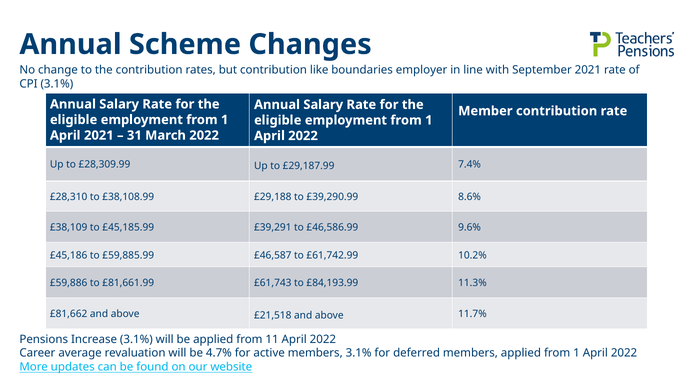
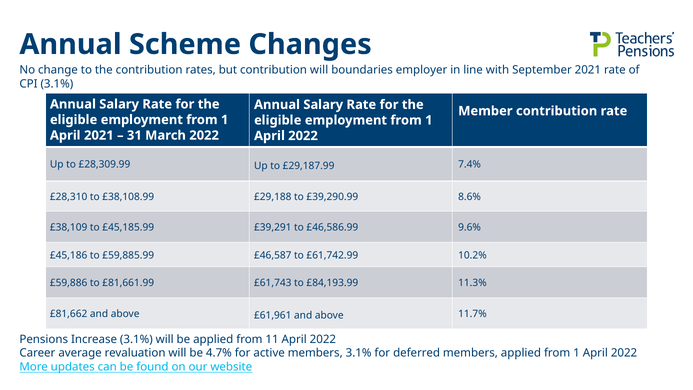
contribution like: like -> will (319, 70)
£21,518: £21,518 -> £61,961 (273, 315)
